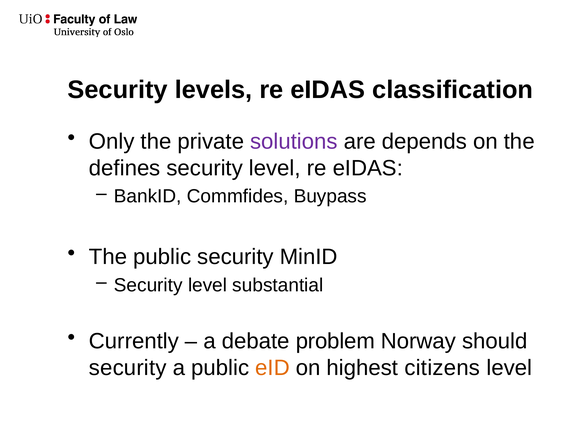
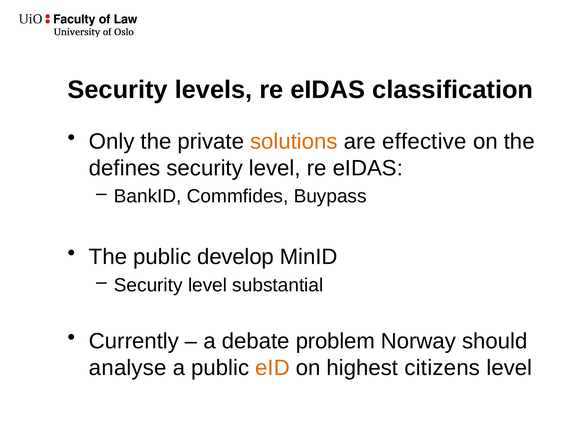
solutions colour: purple -> orange (294, 141)
depends: depends -> effective (424, 141)
public security: security -> develop (236, 257)
security: security -> analyse (128, 368)
